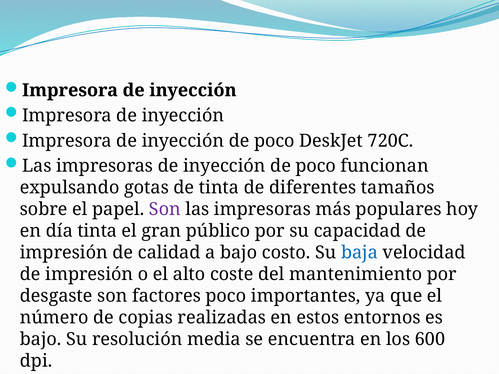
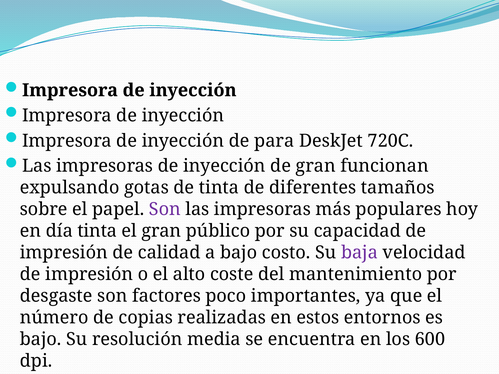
poco: poco -> para (274, 141)
poco: poco -> gran (316, 166)
baja colour: blue -> purple (359, 253)
